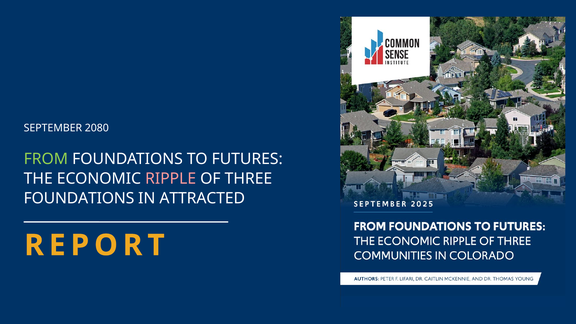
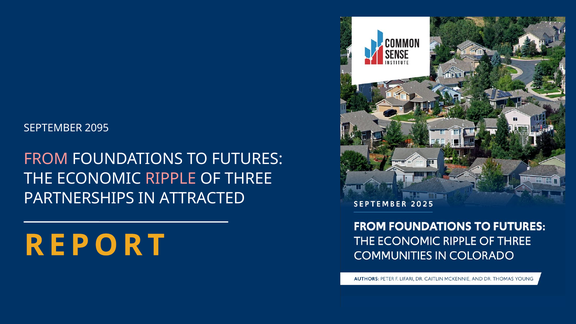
2080: 2080 -> 2095 (97, 128)
FROM colour: light green -> pink (46, 159)
FOUNDATIONS: FOUNDATIONS -> PARTNERSHIPS (79, 198)
